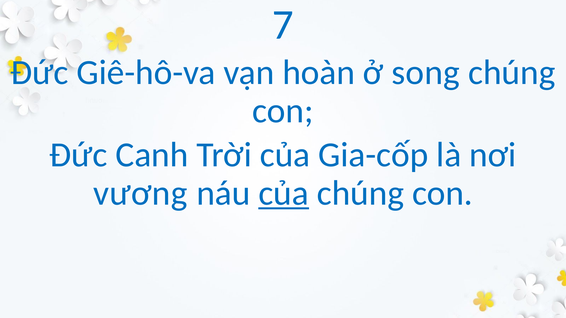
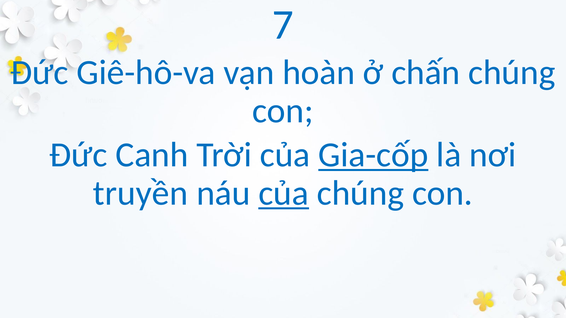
song: song -> chấn (426, 73)
Gia-cốp underline: none -> present (373, 155)
vương: vương -> truyền (141, 193)
